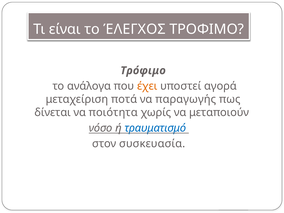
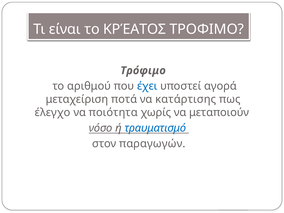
ΈΛΕΓΧΟΣ: ΈΛΕΓΧΟΣ -> ΚΡΈΑΤΟΣ (135, 29)
ανάλογα: ανάλογα -> αριθμού (89, 86)
έχει colour: orange -> blue (147, 86)
παραγωγής: παραγωγής -> κατάρτισης (186, 99)
δίνεται: δίνεται -> έλεγχο (53, 113)
συσκευασία: συσκευασία -> παραγωγών (152, 144)
